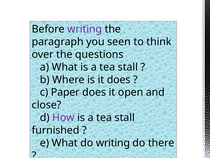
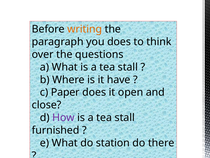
writing colour: purple -> orange (85, 29)
you seen: seen -> does (119, 42)
it does: does -> have (119, 79)
do writing: writing -> station (113, 142)
